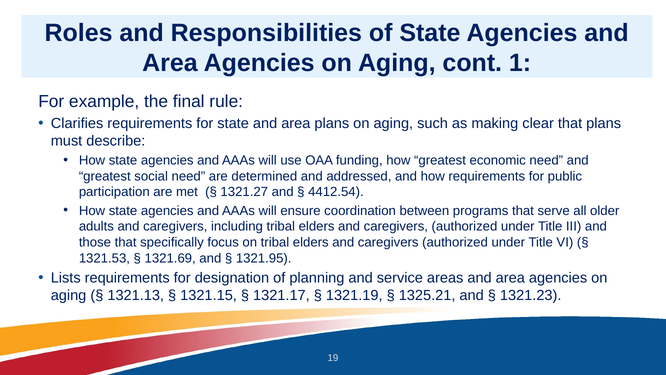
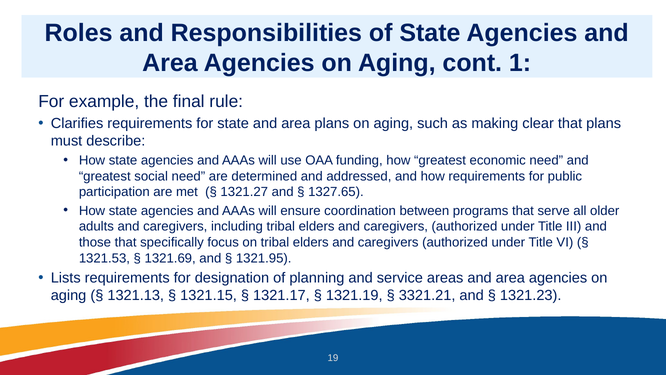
4412.54: 4412.54 -> 1327.65 (336, 192)
1325.21: 1325.21 -> 3321.21 (427, 295)
